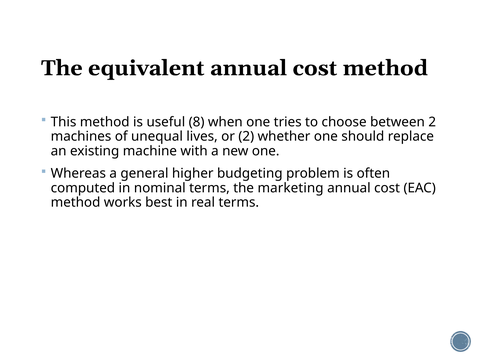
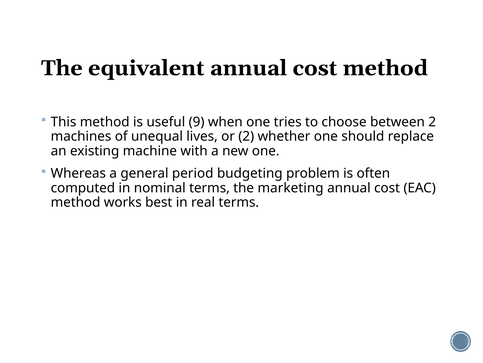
8: 8 -> 9 (197, 122)
higher: higher -> period (193, 173)
